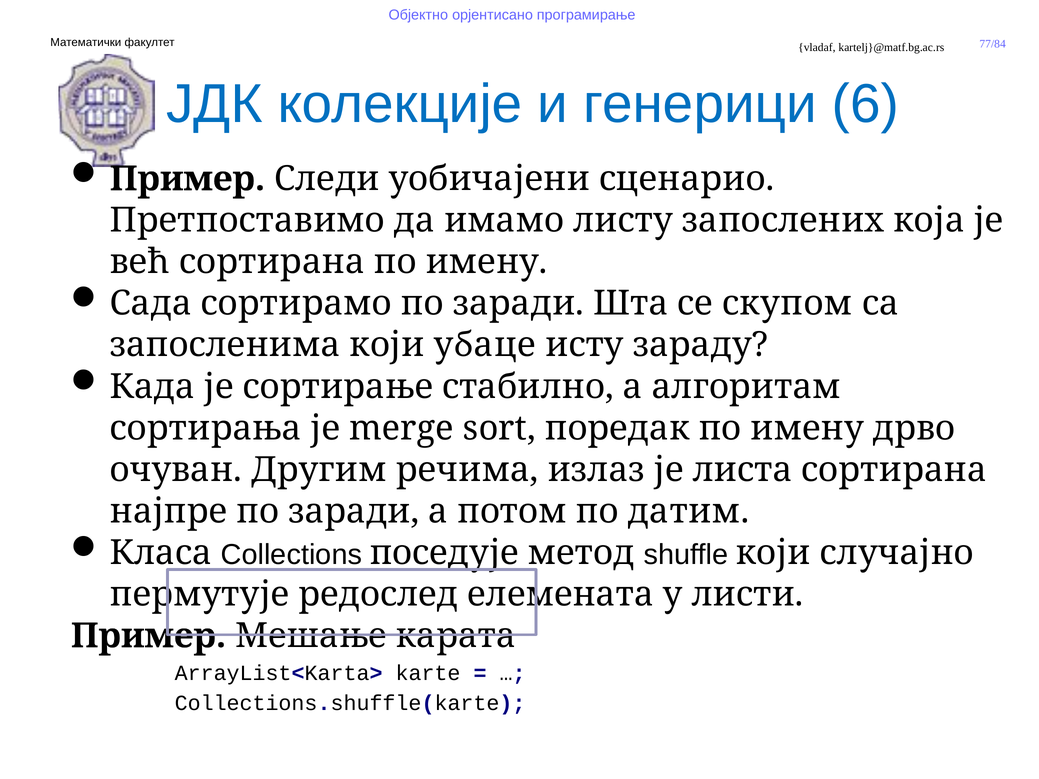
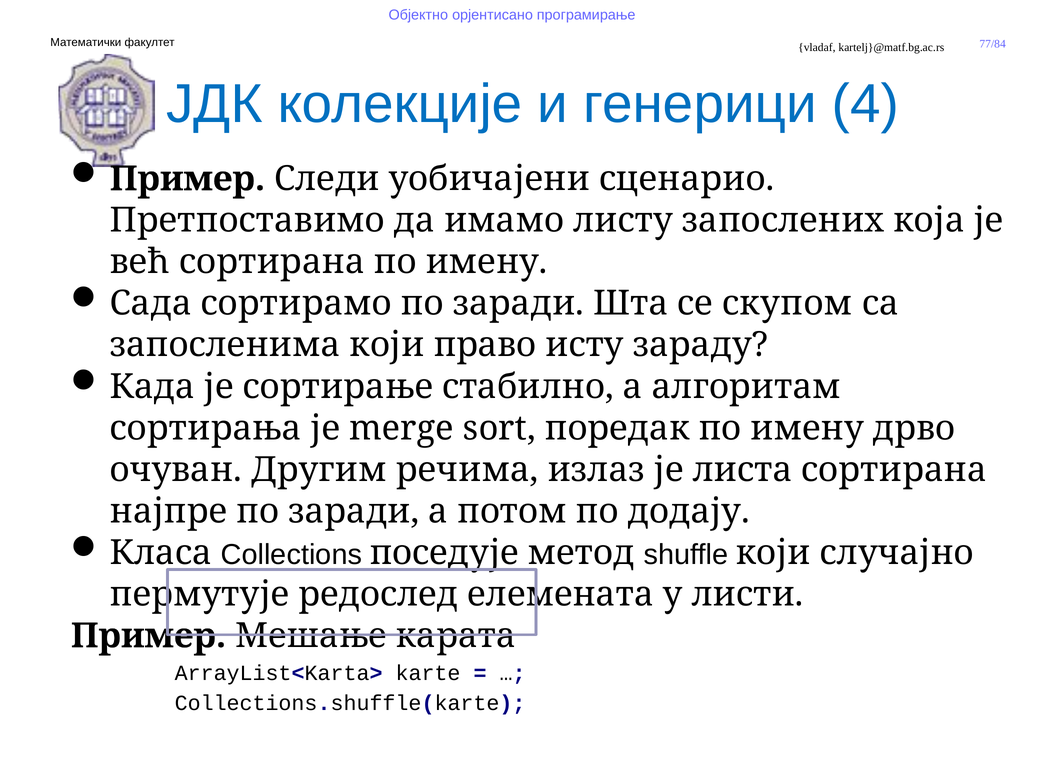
6: 6 -> 4 (865, 104)
убаце: убаце -> право (485, 345)
датим: датим -> додају (689, 511)
